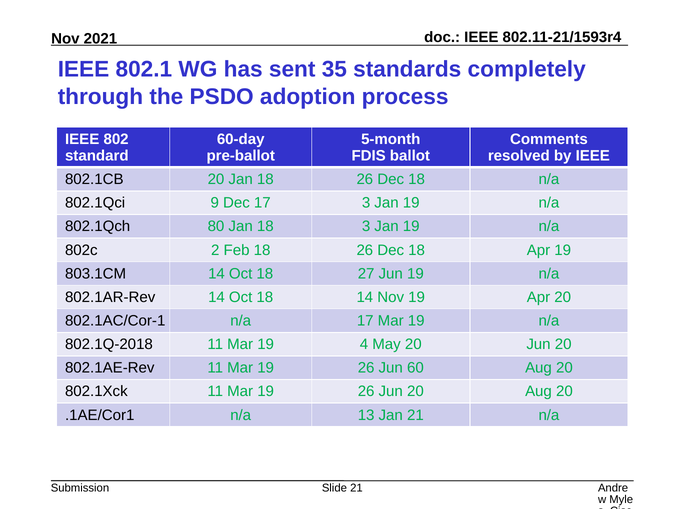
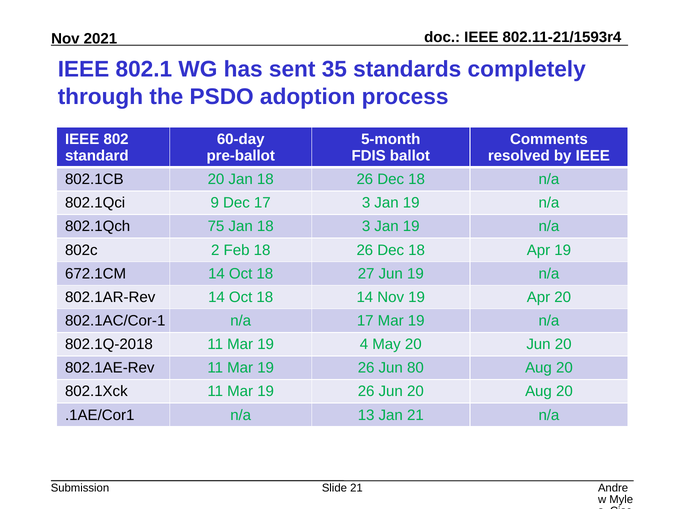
80: 80 -> 75 (216, 227)
803.1CM: 803.1CM -> 672.1CM (96, 274)
60: 60 -> 80 (415, 368)
